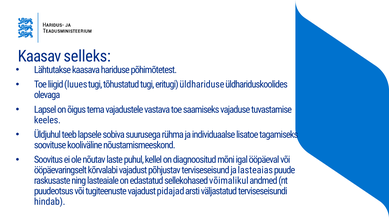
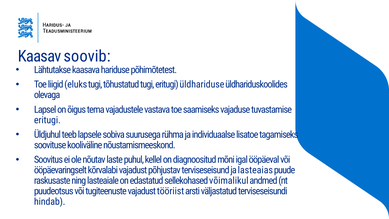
selleks: selleks -> soovib (87, 56)
luues: luues -> eluks (76, 84)
keeles: keeles -> eritugi (47, 120)
pidajad: pidajad -> tööriist (171, 191)
